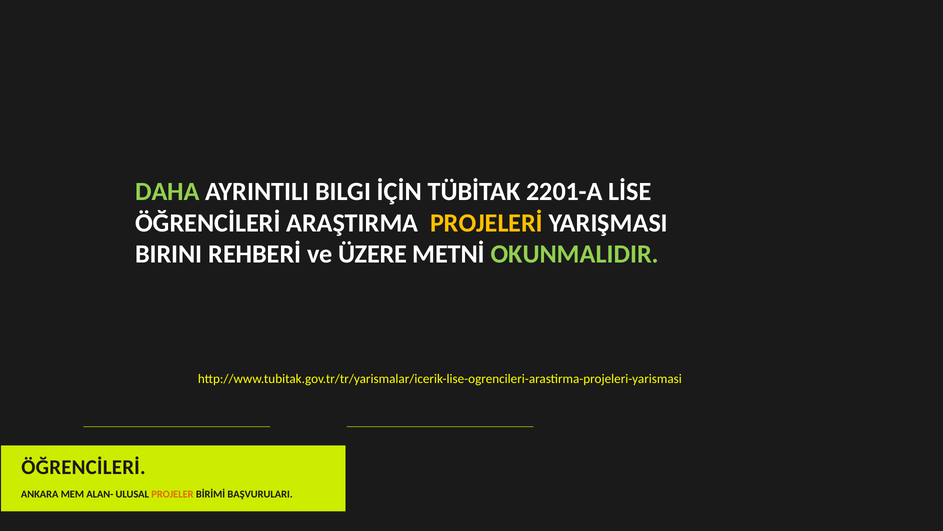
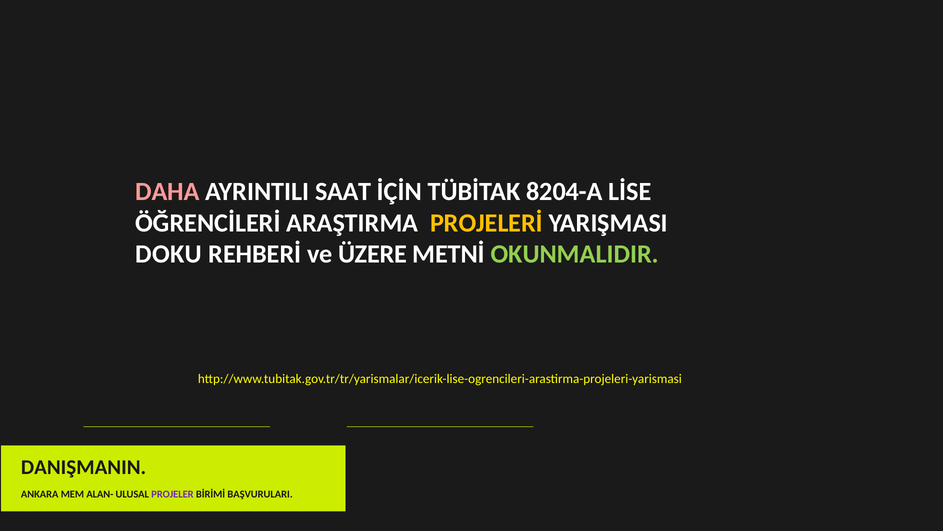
DAHA colour: light green -> pink (167, 191)
BILGI: BILGI -> SAAT (343, 191)
2201-A: 2201-A -> 8204-A (564, 191)
BIRINI: BIRINI -> DOKU (169, 254)
ÖĞRENCİLERİ: ÖĞRENCİLERİ -> DANIŞMANIN (84, 467)
PROJELER colour: orange -> purple (172, 494)
